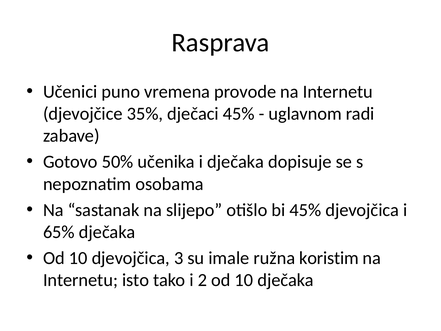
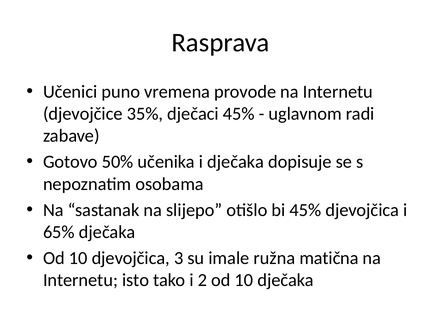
koristim: koristim -> matična (329, 258)
